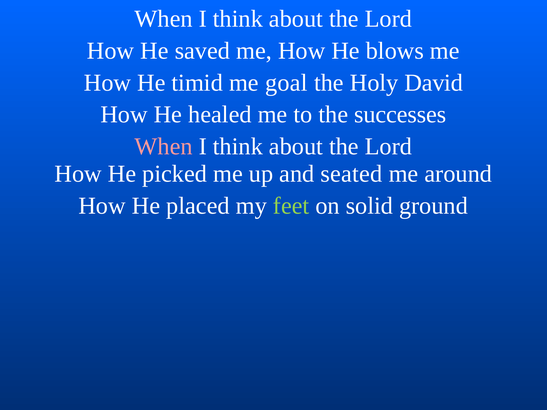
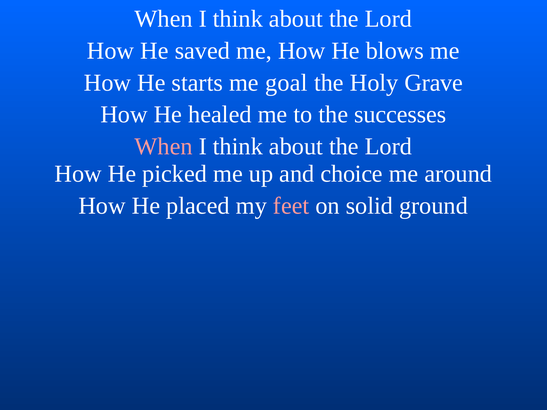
timid: timid -> starts (197, 83)
David: David -> Grave (434, 83)
seated: seated -> choice (352, 174)
feet colour: light green -> pink (291, 206)
